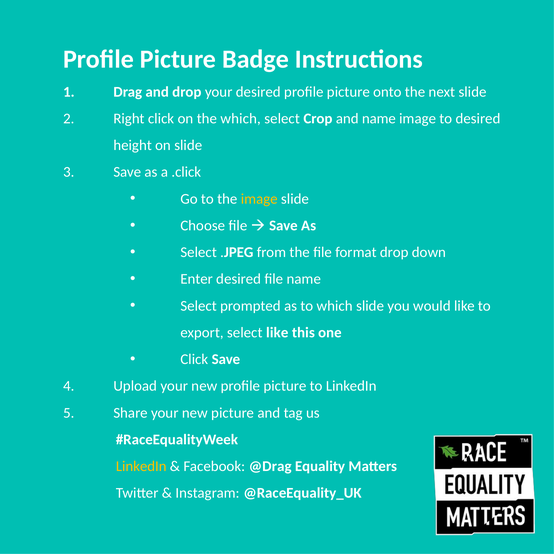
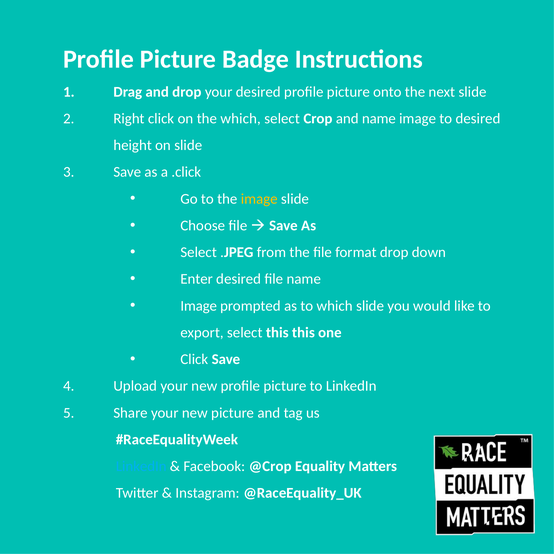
Select: Select -> Image (199, 306)
select like: like -> this (277, 333)
LinkedIn colour: yellow -> light blue (141, 466)
@Drag: @Drag -> @Crop (270, 466)
